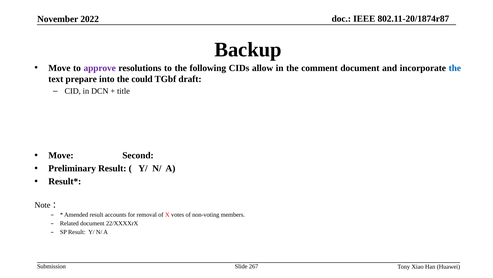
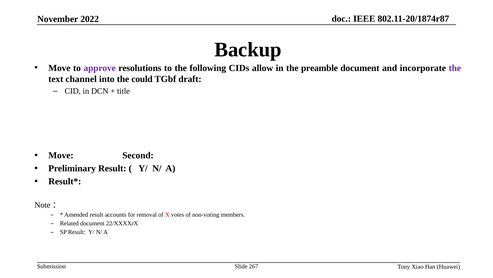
comment: comment -> preamble (320, 68)
the colour: blue -> purple (455, 68)
prepare: prepare -> channel (81, 79)
